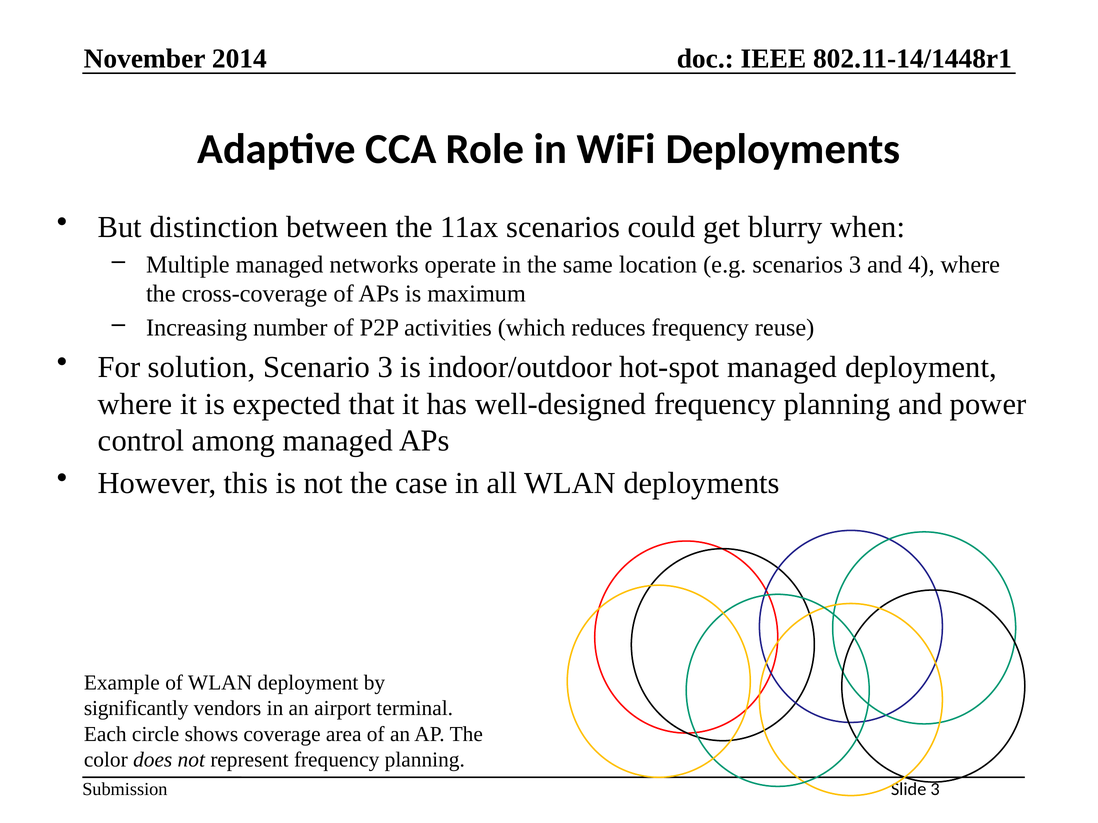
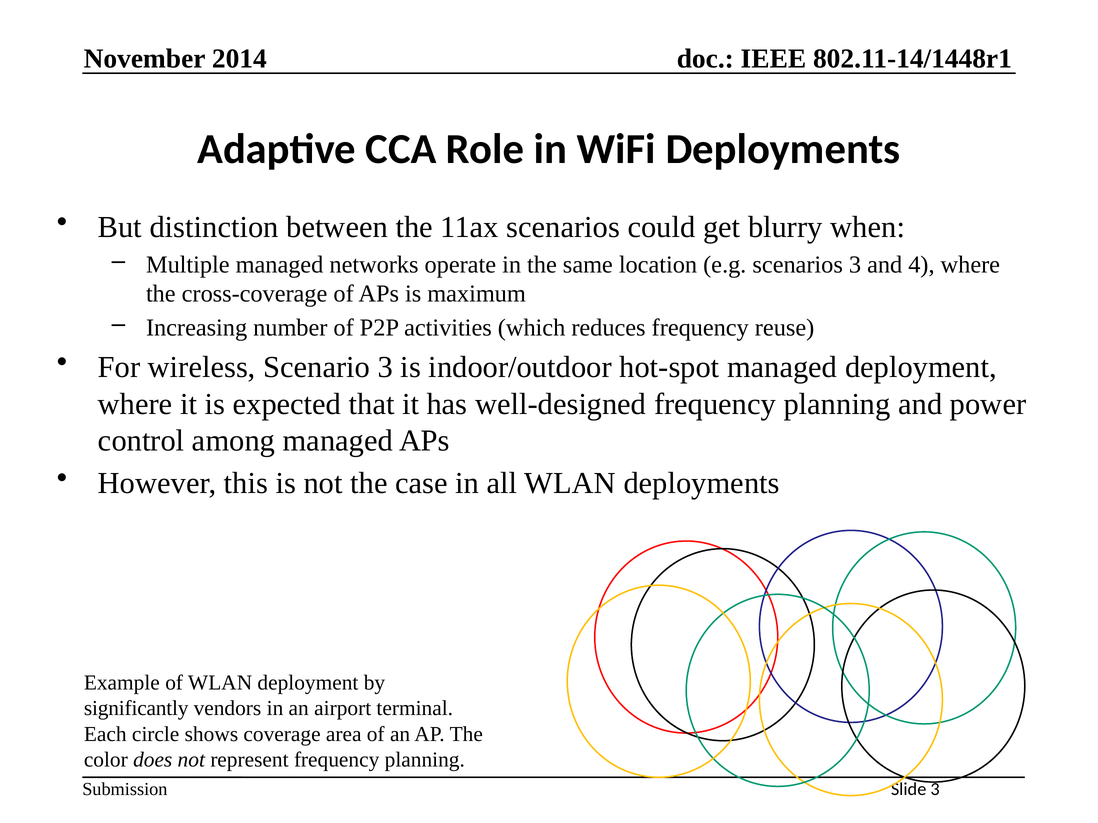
solution: solution -> wireless (202, 368)
